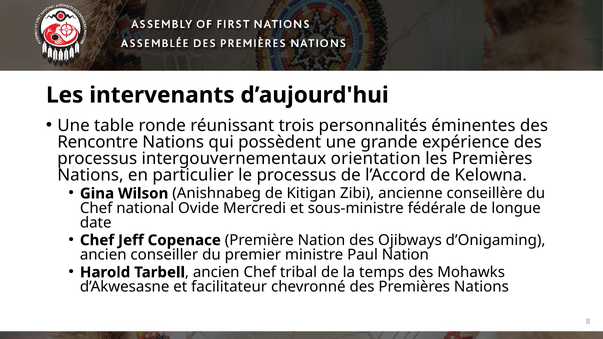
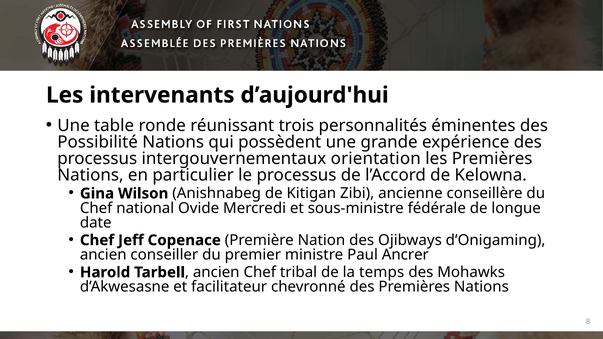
Rencontre: Rencontre -> Possibilité (98, 142)
Paul Nation: Nation -> Ancrer (405, 255)
